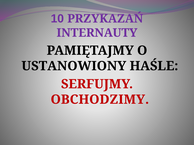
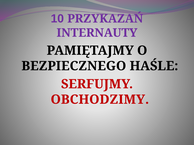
USTANOWIONY: USTANOWIONY -> BEZPIECZNEGO (74, 66)
